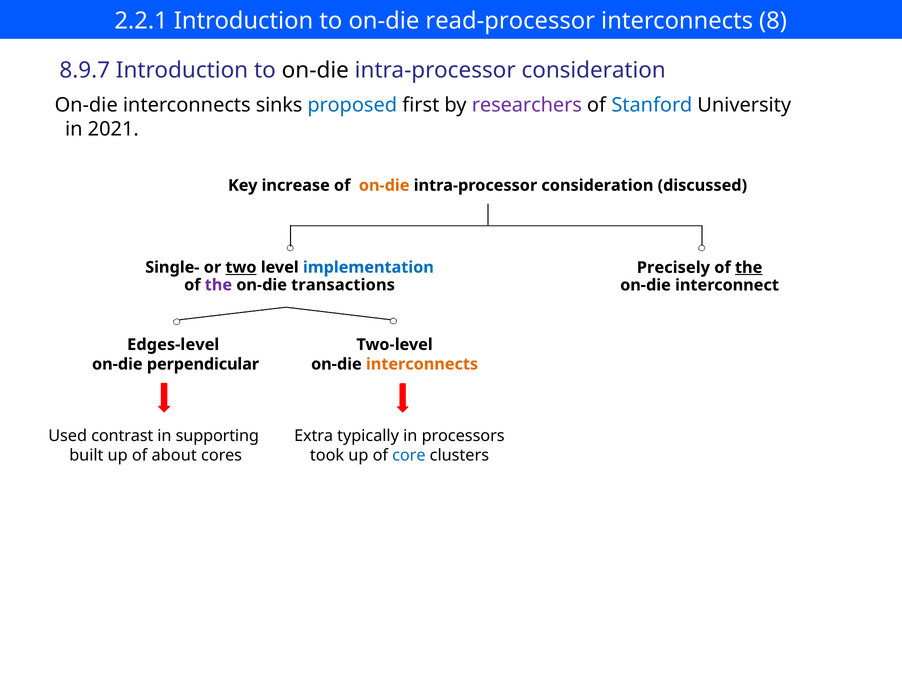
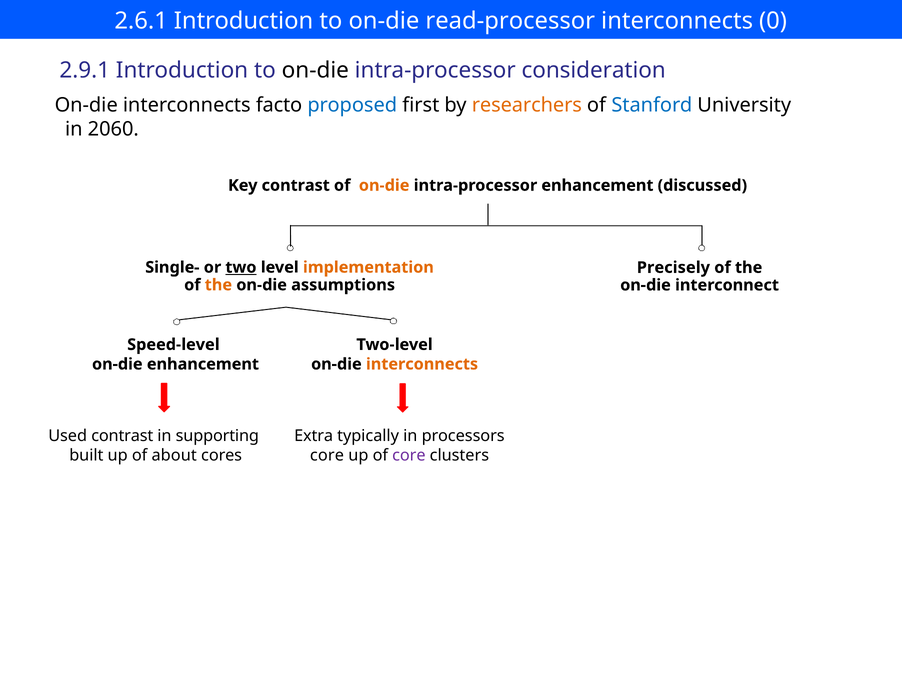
2.2.1: 2.2.1 -> 2.6.1 (141, 21)
8: 8 -> 0 (773, 21)
8.9.7: 8.9.7 -> 2.9.1 (85, 70)
sinks: sinks -> facto (279, 105)
researchers colour: purple -> orange (527, 105)
2021: 2021 -> 2060 (113, 129)
Key increase: increase -> contrast (296, 186)
consideration: consideration -> enhancement (597, 186)
implementation colour: blue -> orange (368, 268)
the underline: present -> none (749, 268)
the colour: purple -> orange (218, 285)
transactions: transactions -> assumptions (343, 285)
Edges-level: Edges-level -> Speed-level (173, 345)
on-die perpendicular: perpendicular -> enhancement (203, 364)
took: took -> core (327, 456)
core colour: blue -> purple (409, 456)
